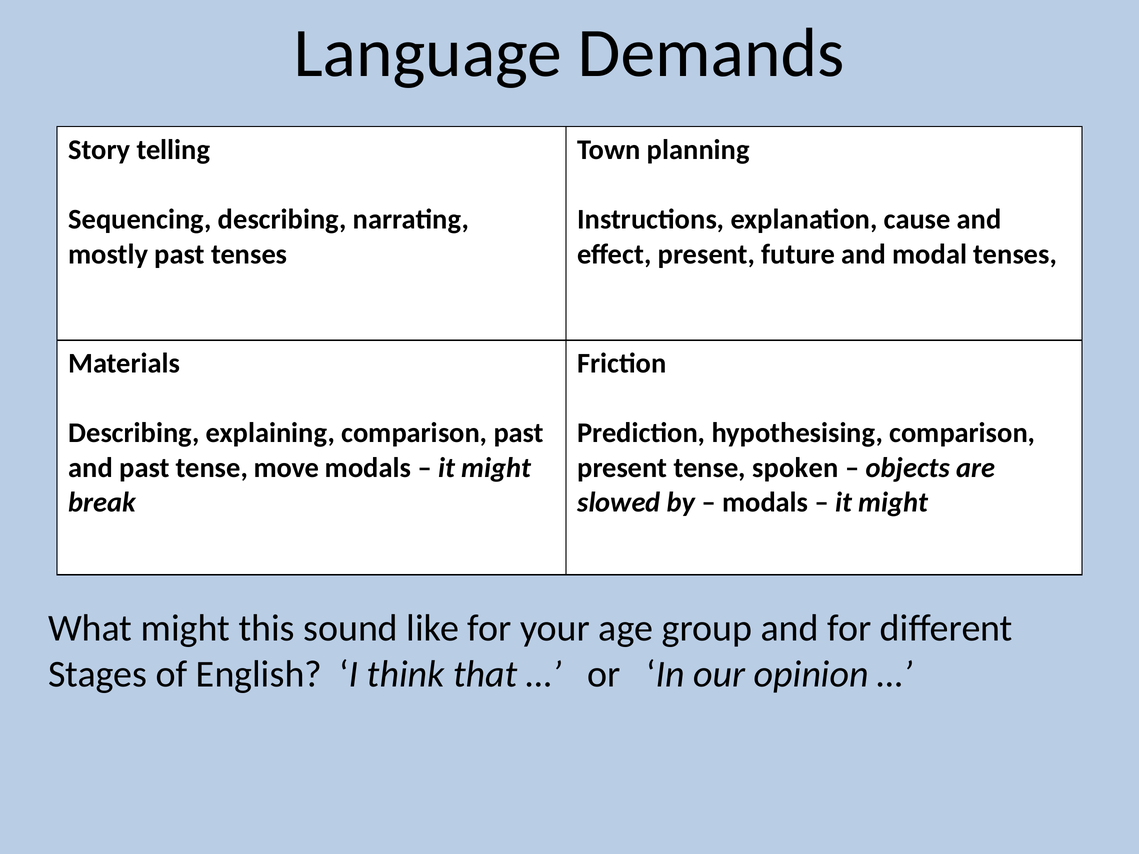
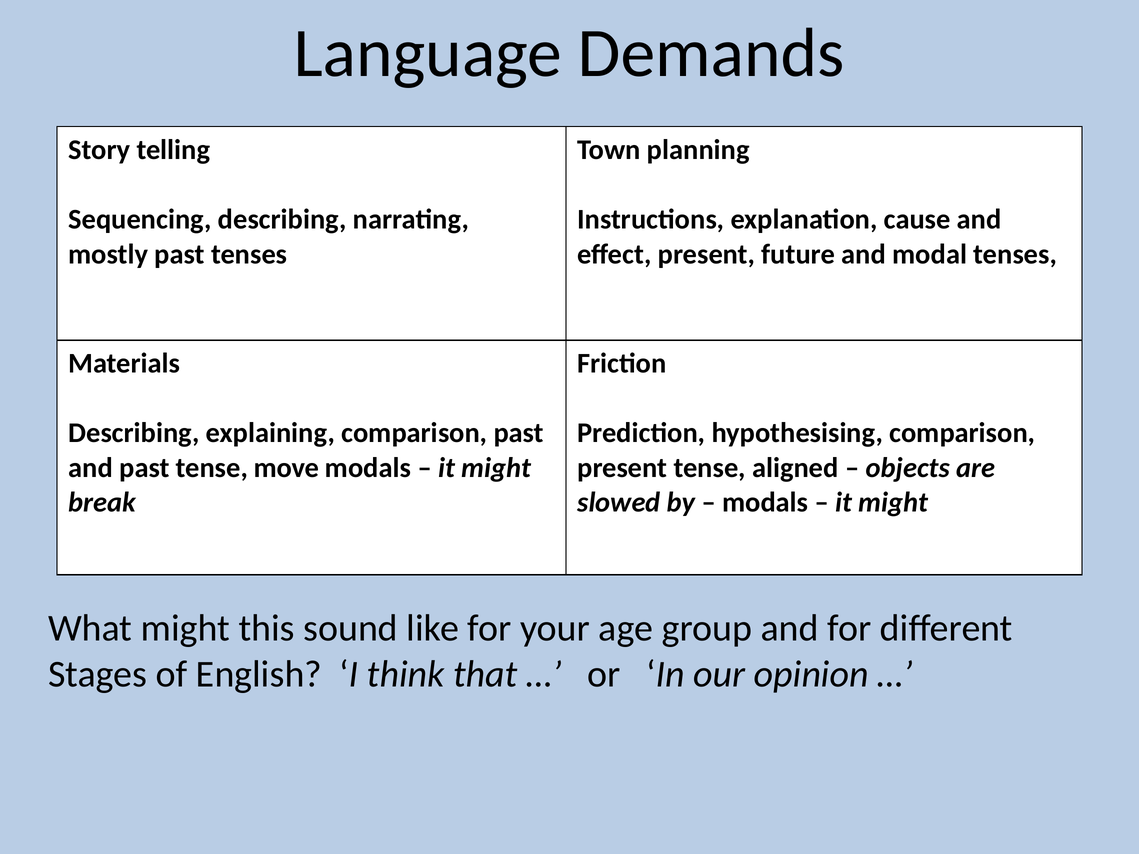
spoken: spoken -> aligned (795, 468)
